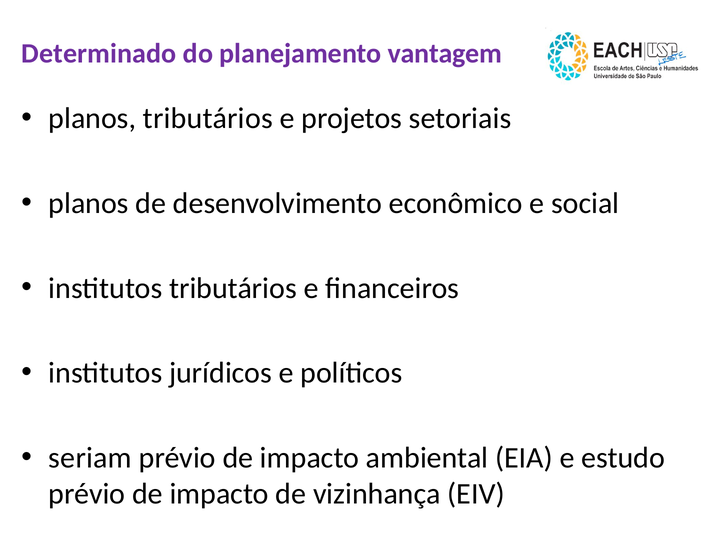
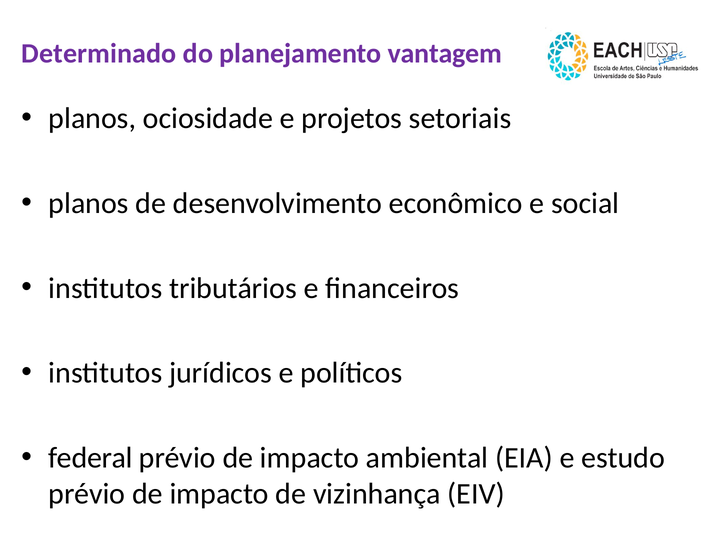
planos tributários: tributários -> ociosidade (208, 119)
seriam: seriam -> federal (90, 458)
